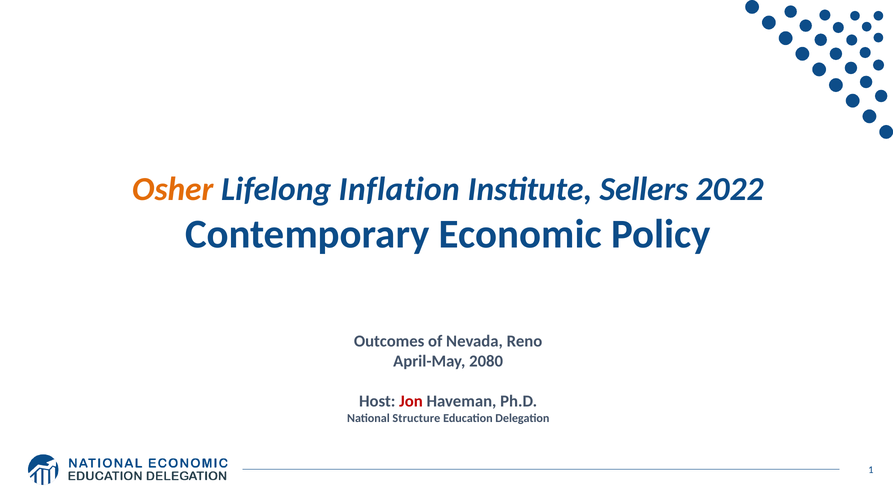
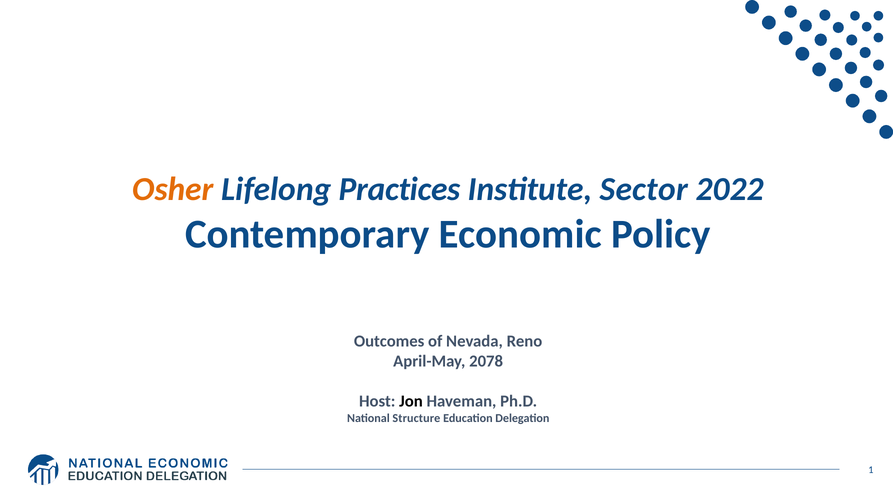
Inflation: Inflation -> Practices (400, 189)
Sellers: Sellers -> Sector (644, 189)
2080: 2080 -> 2078 (486, 361)
Jon colour: red -> black (411, 402)
